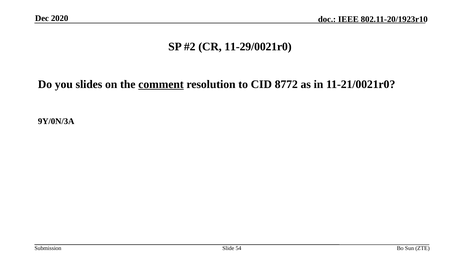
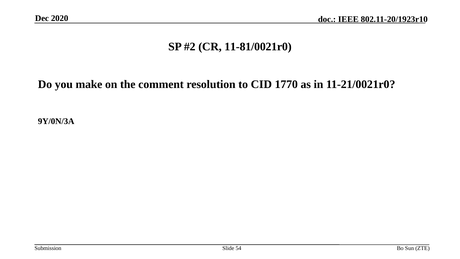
11-29/0021r0: 11-29/0021r0 -> 11-81/0021r0 (258, 47)
slides: slides -> make (89, 84)
comment underline: present -> none (161, 84)
8772: 8772 -> 1770 (286, 84)
